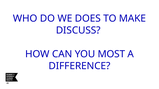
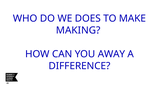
DISCUSS: DISCUSS -> MAKING (78, 30)
MOST: MOST -> AWAY (111, 54)
